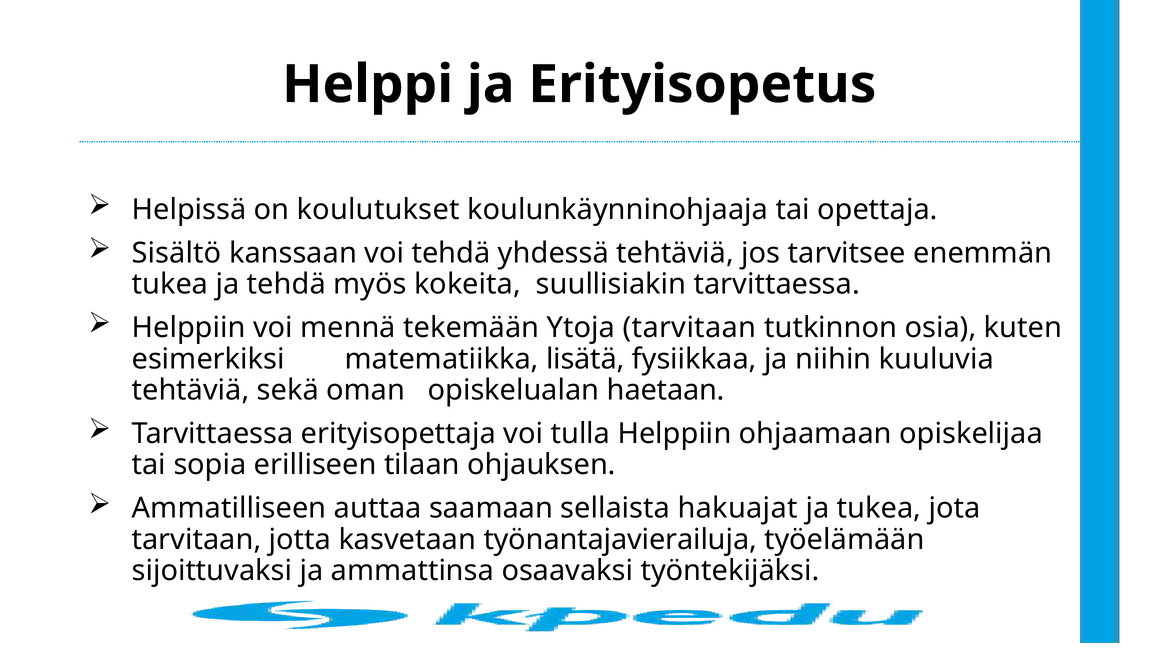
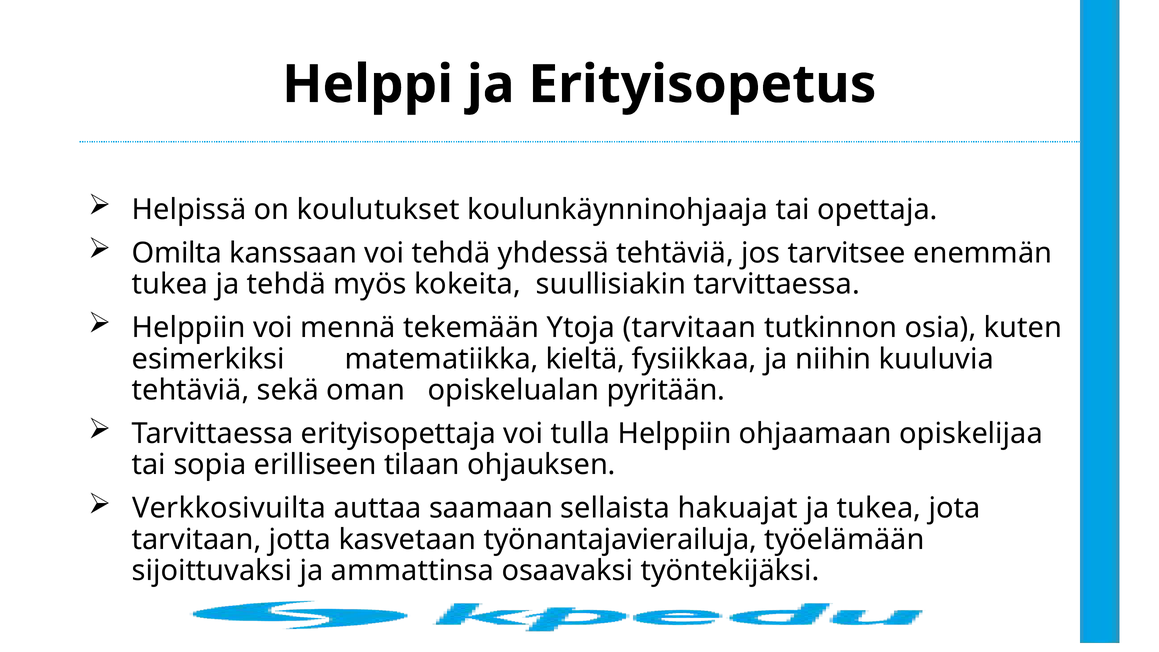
Sisältö: Sisältö -> Omilta (177, 253)
lisätä: lisätä -> kieltä (585, 359)
haetaan: haetaan -> pyritään (666, 390)
Ammatilliseen: Ammatilliseen -> Verkkosivuilta (229, 508)
